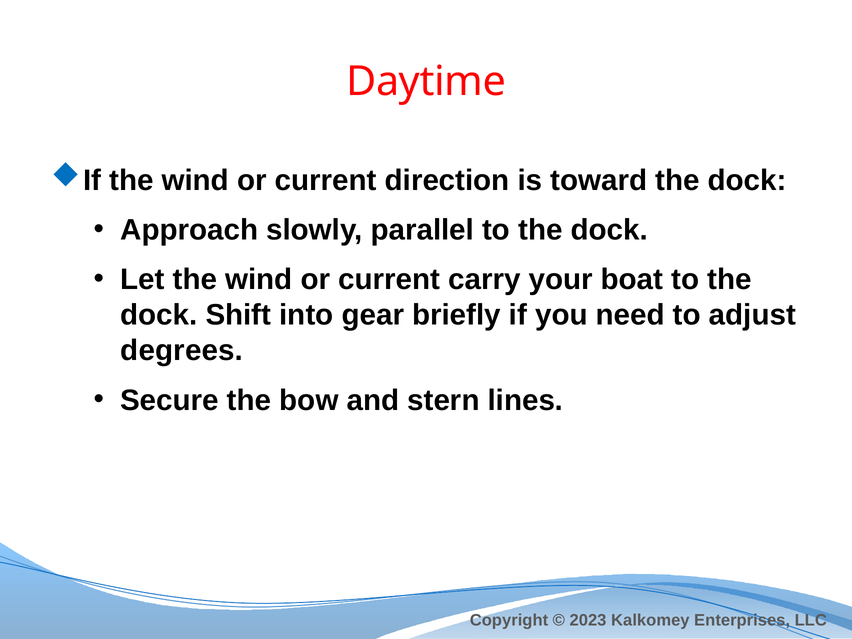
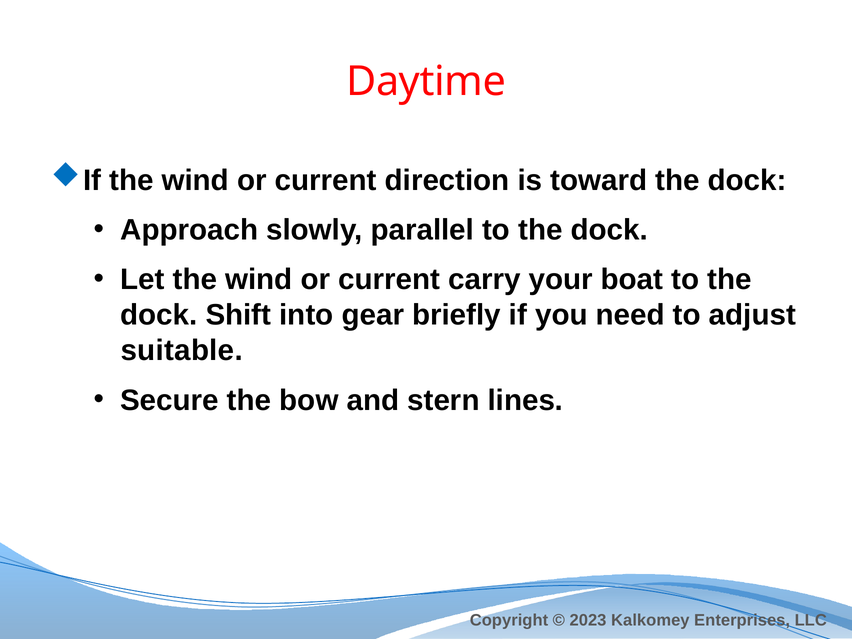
degrees: degrees -> suitable (182, 351)
